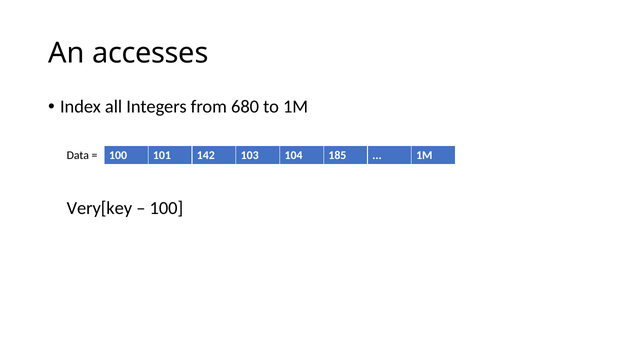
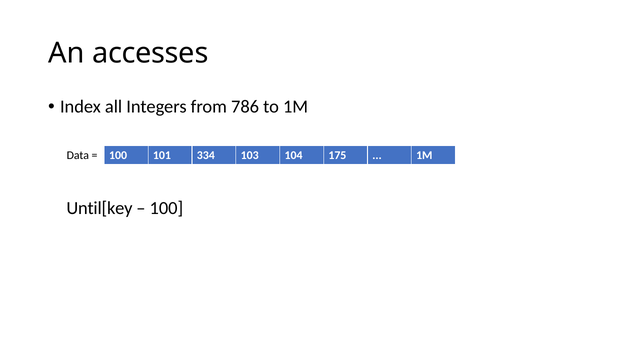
680: 680 -> 786 (245, 107)
142: 142 -> 334 (206, 156)
185: 185 -> 175 (337, 156)
Very[key: Very[key -> Until[key (99, 209)
